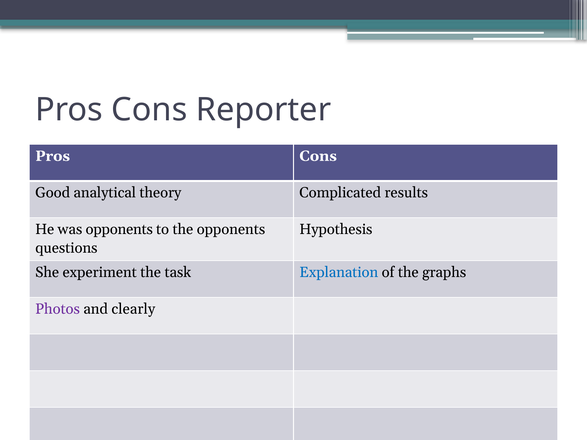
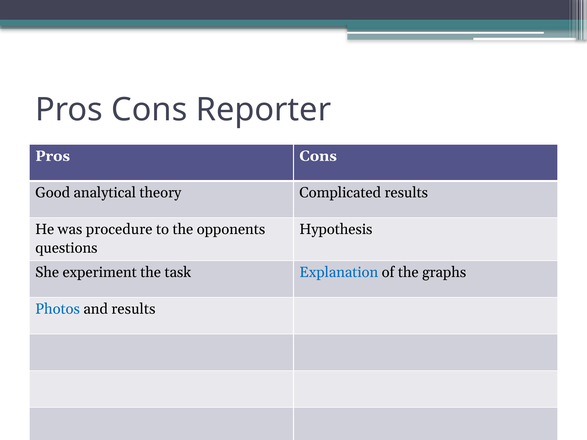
was opponents: opponents -> procedure (119, 229)
Photos colour: purple -> blue (58, 309)
and clearly: clearly -> results (133, 309)
